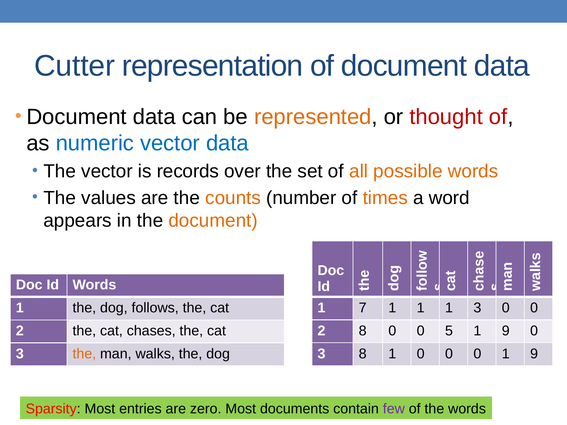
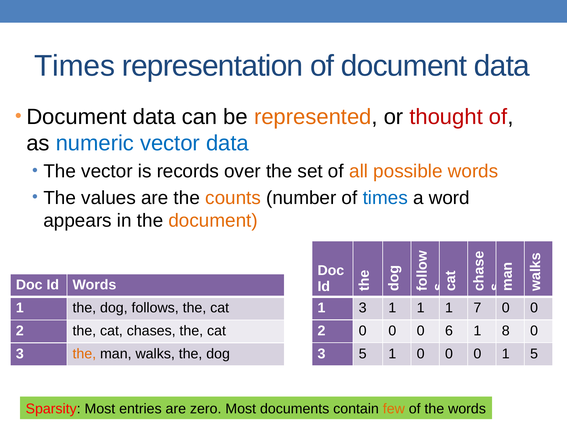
Cutter: Cutter -> Times (75, 66)
times colour: orange -> blue (385, 198)
1 7: 7 -> 3 (363, 308)
1 3: 3 -> 7 (477, 308)
2 8: 8 -> 0 (363, 331)
5: 5 -> 6 (449, 331)
9: 9 -> 8 (506, 331)
3 8: 8 -> 5 (363, 354)
0 1 9: 9 -> 5 (534, 354)
few colour: purple -> orange (394, 409)
